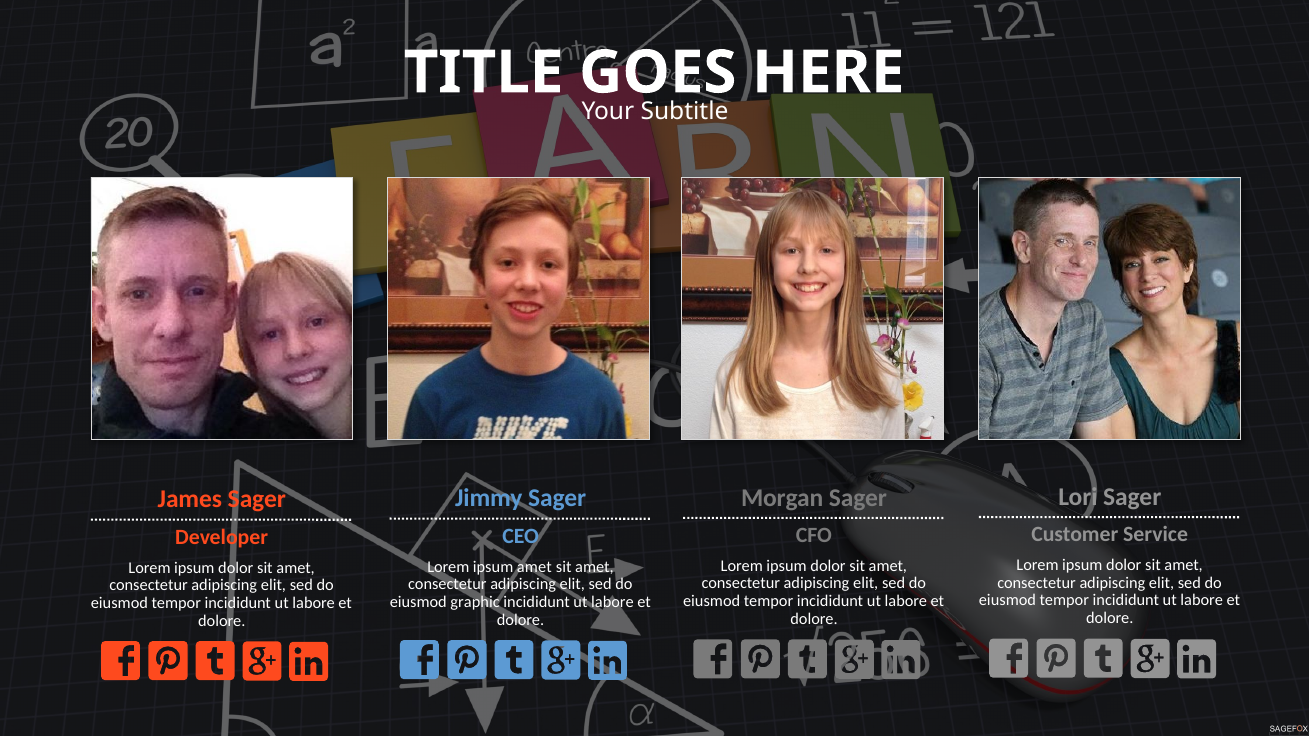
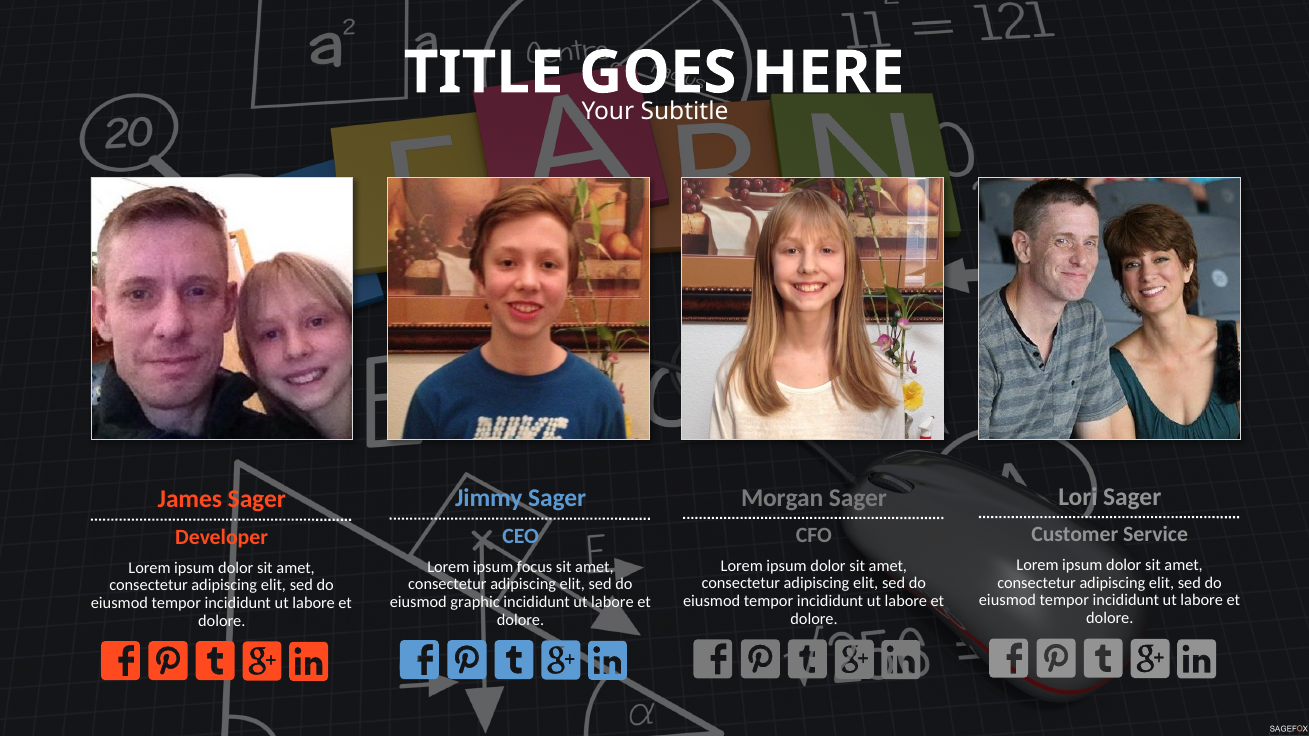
ipsum amet: amet -> focus (535, 567)
